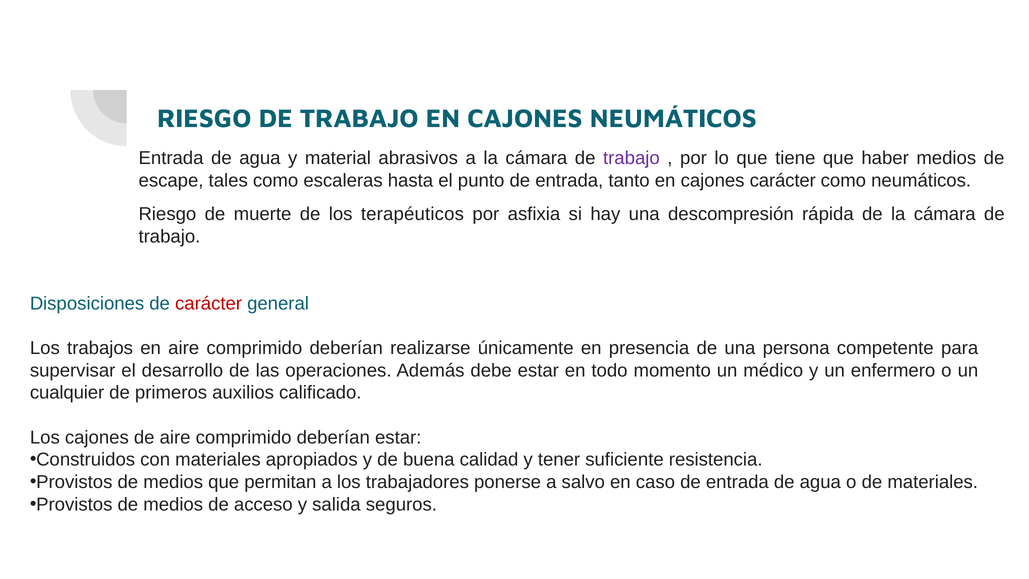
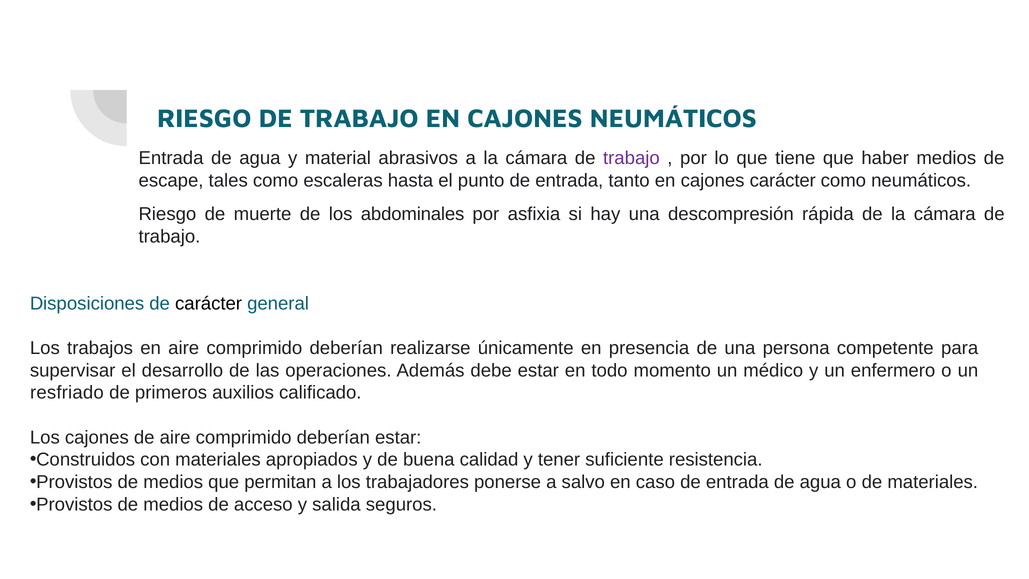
terapéuticos: terapéuticos -> abdominales (413, 214)
carácter colour: red -> black (209, 303)
cualquier: cualquier -> resfriado (67, 393)
